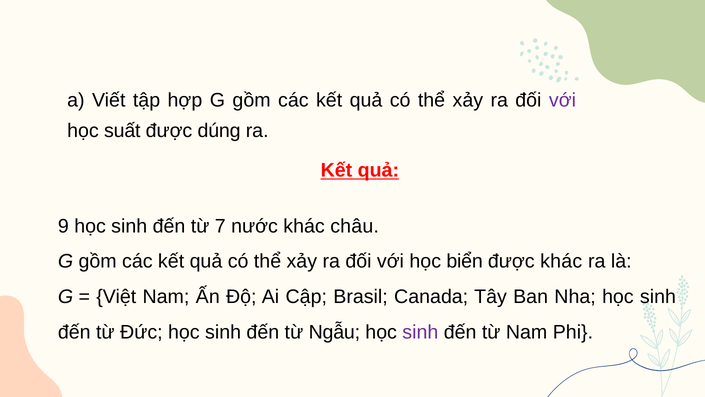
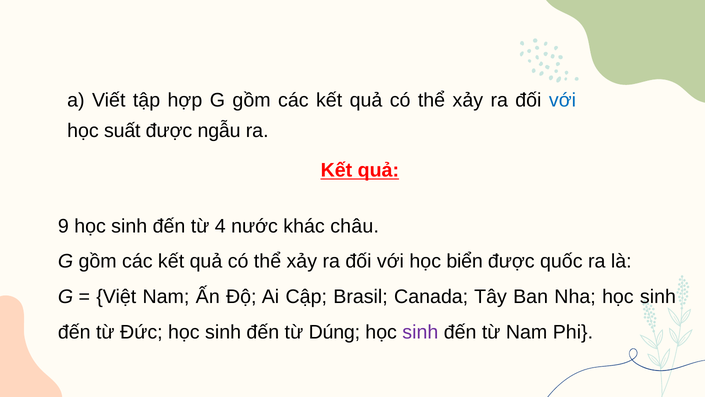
với colour: purple -> blue (562, 100)
dúng: dúng -> ngẫu (219, 131)
7: 7 -> 4 (220, 226)
được khác: khác -> quốc (561, 261)
Ngẫu: Ngẫu -> Dúng (334, 332)
